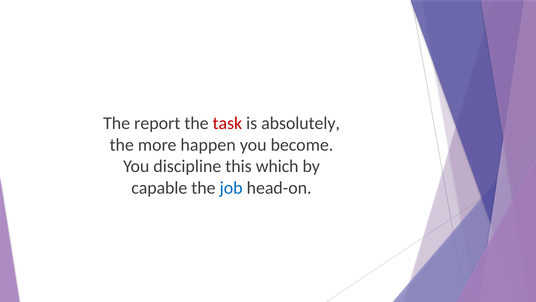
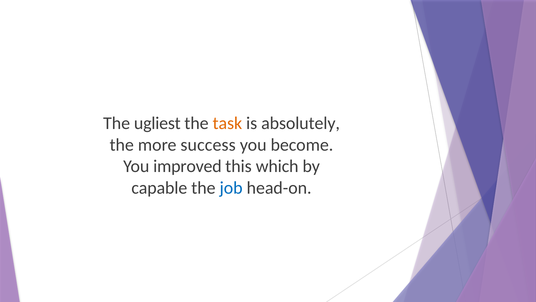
report: report -> ugliest (157, 123)
task colour: red -> orange (227, 123)
happen: happen -> success (208, 145)
discipline: discipline -> improved (187, 166)
